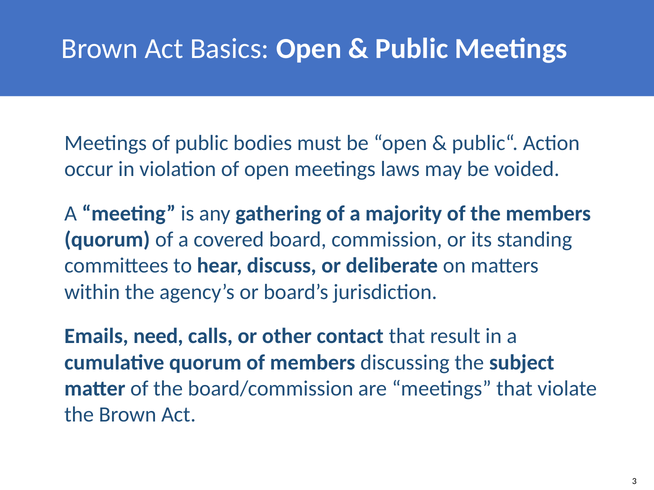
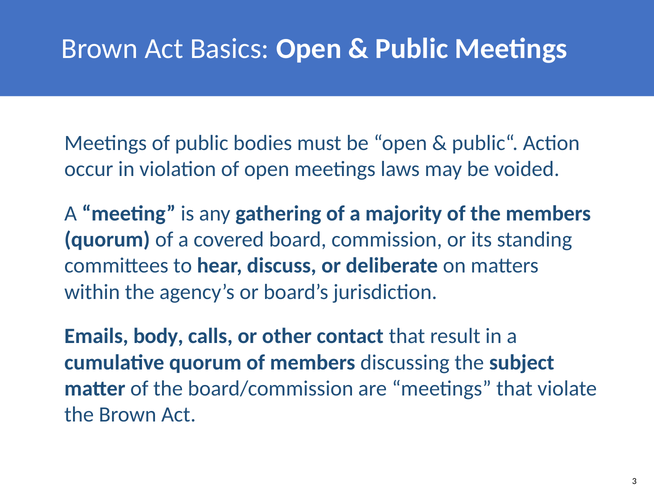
need: need -> body (158, 337)
